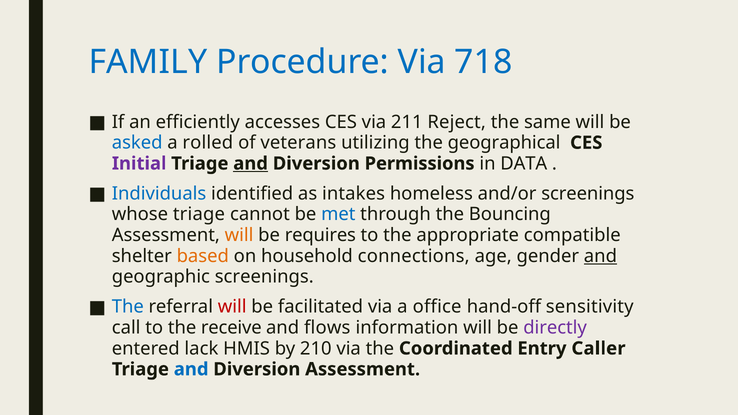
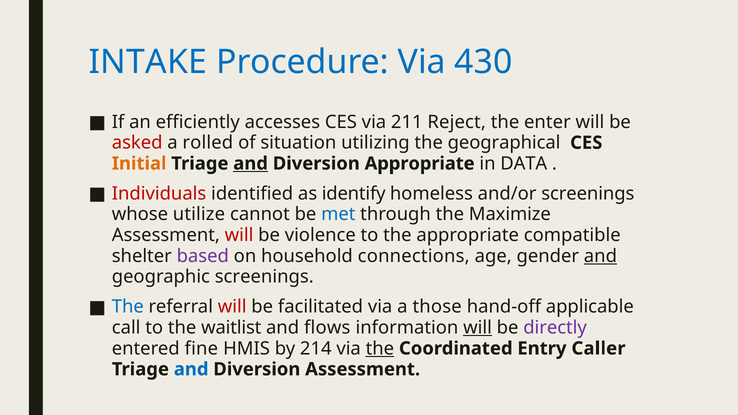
FAMILY: FAMILY -> INTAKE (148, 62)
718: 718 -> 430 (484, 62)
same: same -> enter (547, 122)
asked colour: blue -> red (137, 143)
veterans: veterans -> situation (298, 143)
Initial colour: purple -> orange (139, 164)
Diversion Permissions: Permissions -> Appropriate (420, 164)
Individuals colour: blue -> red (159, 194)
intakes: intakes -> identify (354, 194)
whose triage: triage -> utilize (199, 214)
Bouncing: Bouncing -> Maximize (510, 214)
will colour: orange -> red (239, 235)
requires: requires -> violence (320, 235)
based colour: orange -> purple (203, 256)
office: office -> those (437, 307)
sensitivity: sensitivity -> applicable (590, 307)
receive: receive -> waitlist (231, 328)
will underline: none -> present (478, 328)
lack: lack -> fine (201, 349)
210: 210 -> 214 (316, 349)
the underline: none -> present (380, 349)
